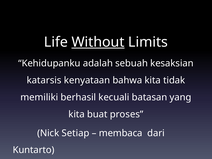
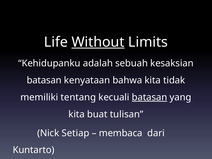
katarsis: katarsis -> batasan (44, 80)
berhasil: berhasil -> tentang (78, 97)
batasan underline: none -> present (149, 97)
proses: proses -> tulisan (127, 114)
